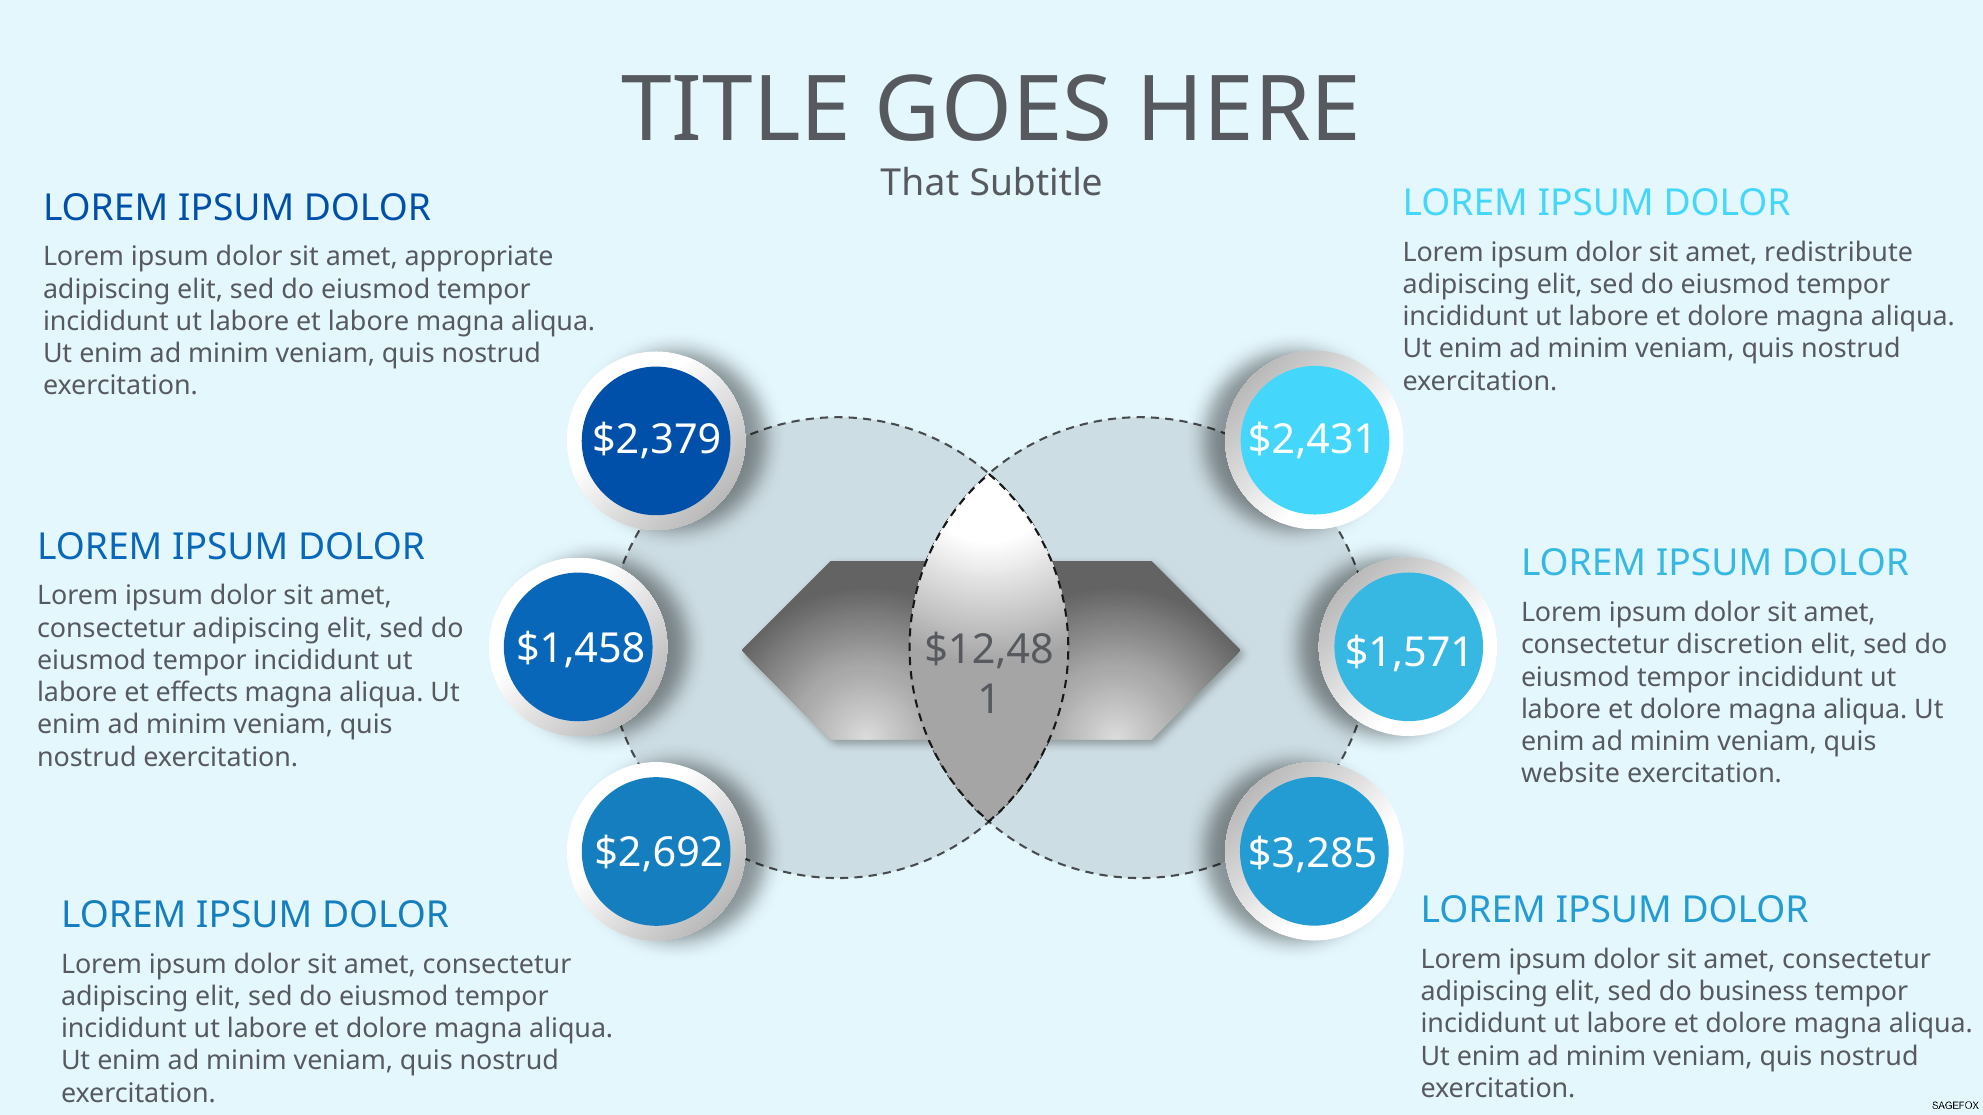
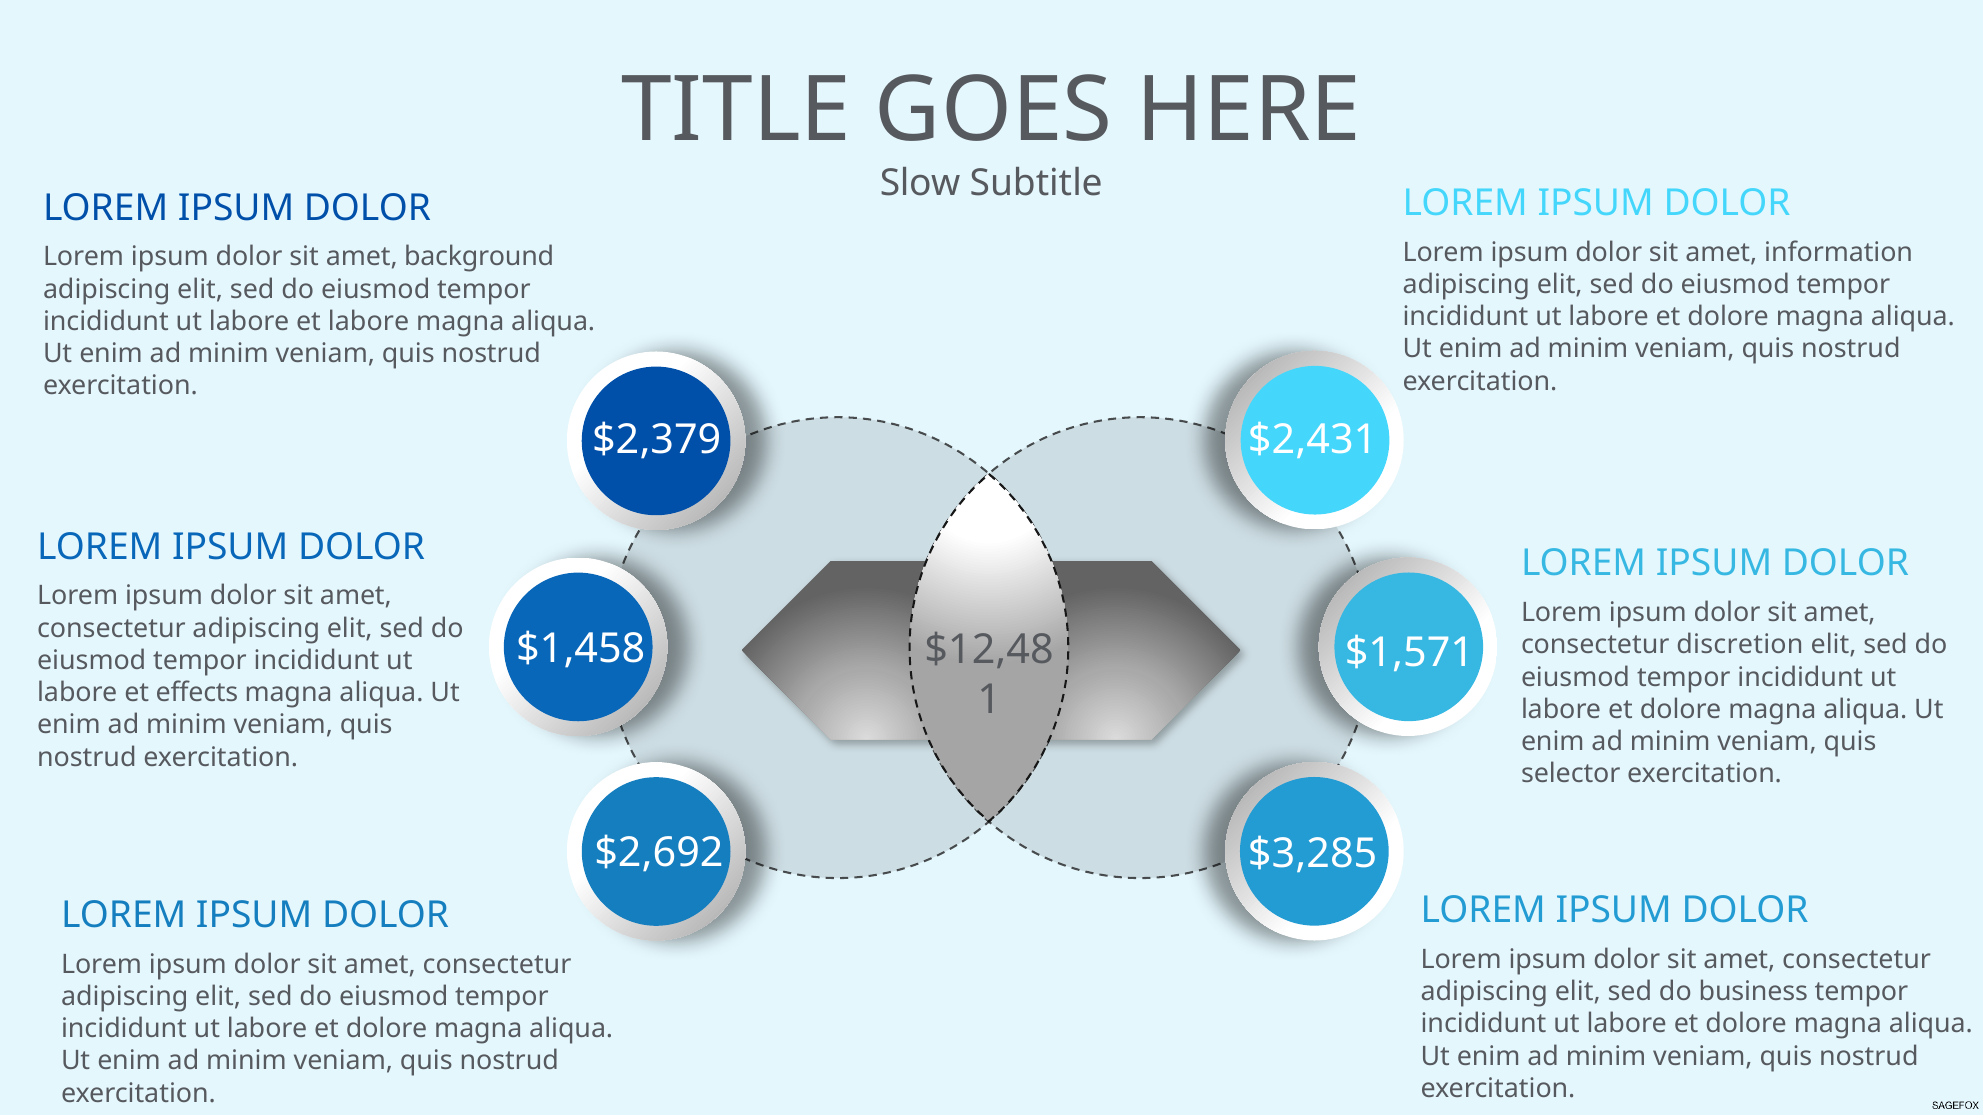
That: That -> Slow (920, 183)
redistribute: redistribute -> information (1839, 252)
appropriate: appropriate -> background (479, 257)
website: website -> selector (1571, 774)
